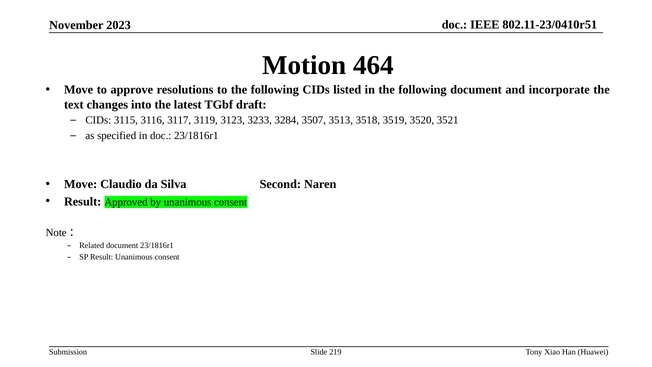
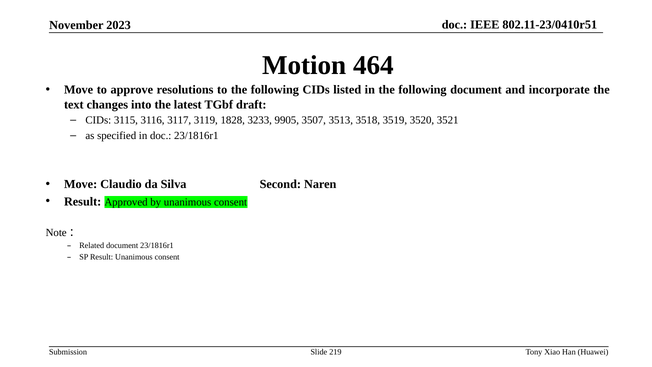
3123: 3123 -> 1828 (233, 120)
3284: 3284 -> 9905 (287, 120)
